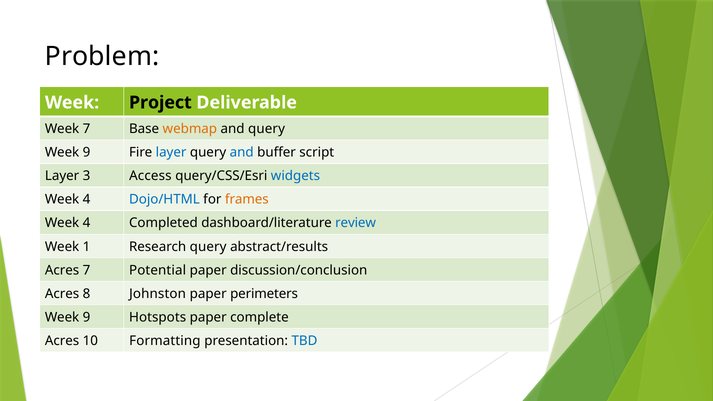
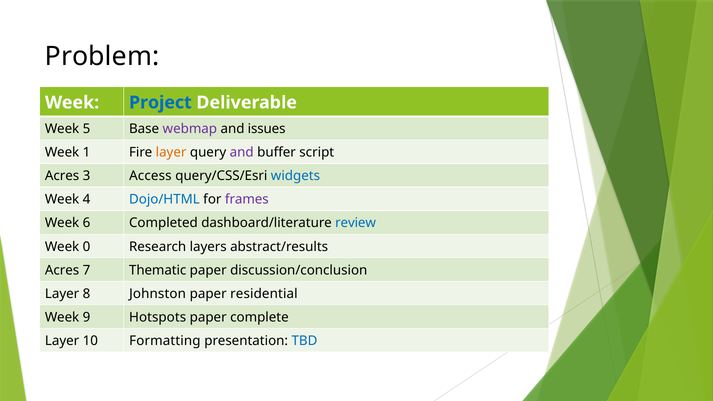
Project colour: black -> blue (160, 103)
Week 7: 7 -> 5 (87, 129)
webmap colour: orange -> purple (190, 129)
and query: query -> issues (267, 129)
9: 9 -> 1 (87, 152)
layer colour: blue -> orange (171, 152)
and colour: blue -> purple (242, 152)
Layer: Layer -> Acres (62, 176)
frames colour: orange -> purple (247, 200)
4: 4 -> 6 (87, 223)
1: 1 -> 0 (87, 247)
Research query: query -> layers (208, 247)
Potential: Potential -> Thematic (158, 270)
Acres: Acres -> Layer (62, 294)
perimeters: perimeters -> residential (264, 294)
Acres: Acres -> Layer (62, 341)
